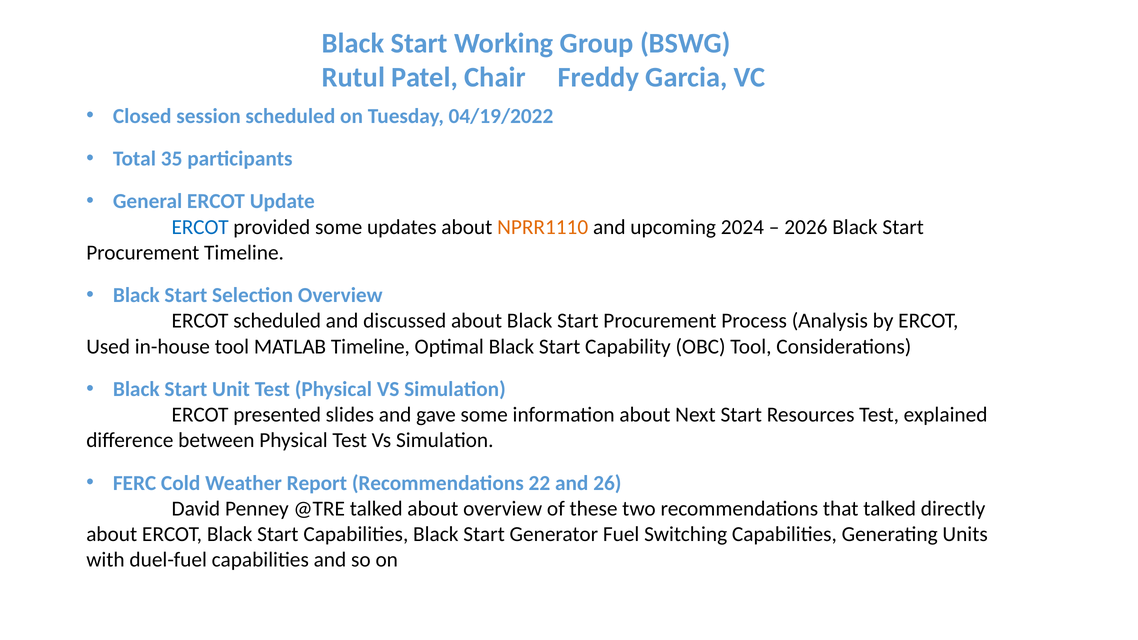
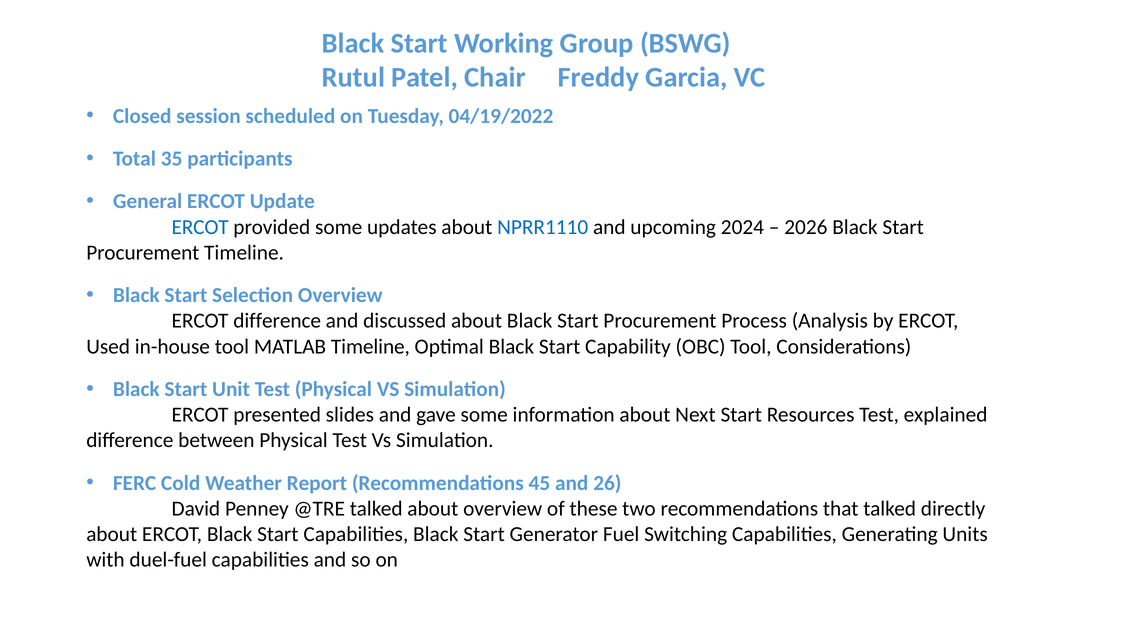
NPRR1110 colour: orange -> blue (543, 227)
ERCOT scheduled: scheduled -> difference (277, 321)
22: 22 -> 45 (539, 483)
